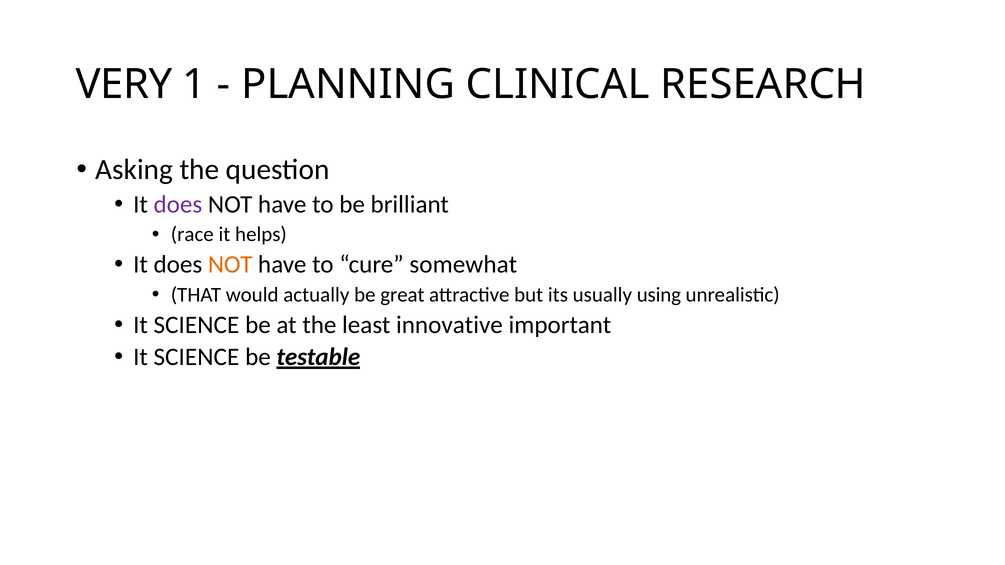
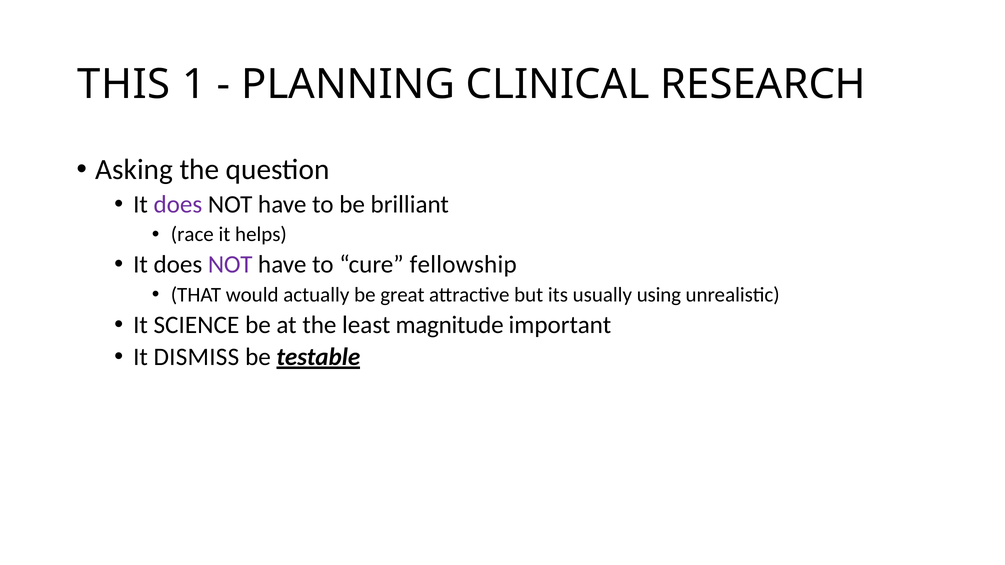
VERY: VERY -> THIS (124, 84)
NOT colour: orange -> purple (230, 265)
somewhat: somewhat -> fellowship (463, 265)
innovative: innovative -> magnitude (450, 325)
SCIENCE: SCIENCE -> DISMISS (196, 357)
